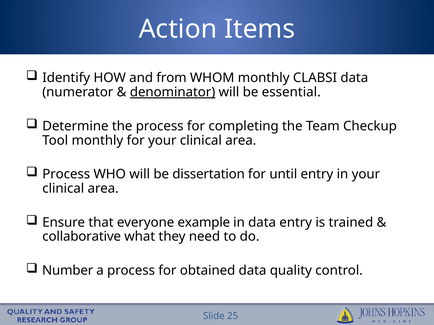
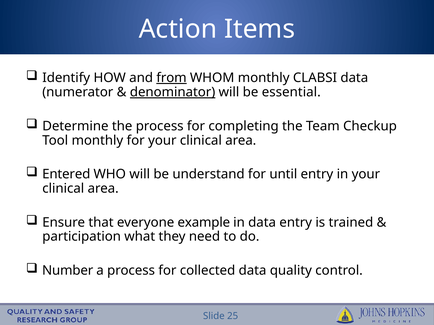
from underline: none -> present (172, 78)
Process: Process -> Entered (66, 174)
dissertation: dissertation -> understand (209, 174)
collaborative: collaborative -> participation (82, 237)
obtained: obtained -> collected (208, 271)
